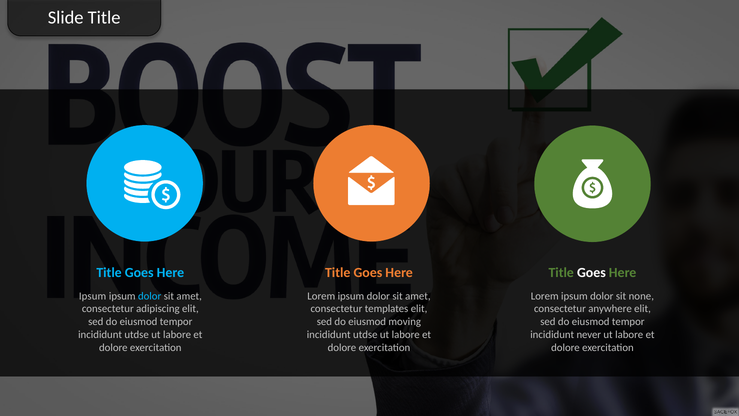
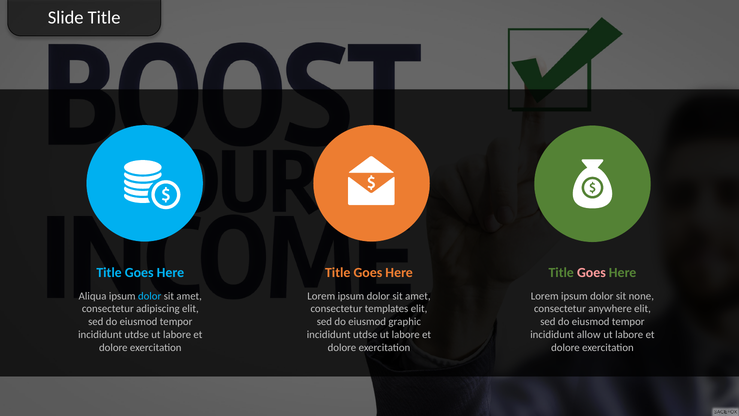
Goes colour: white -> pink (591, 273)
Ipsum: Ipsum -> Aliqua (93, 296)
moving: moving -> graphic (405, 322)
never: never -> allow (589, 335)
